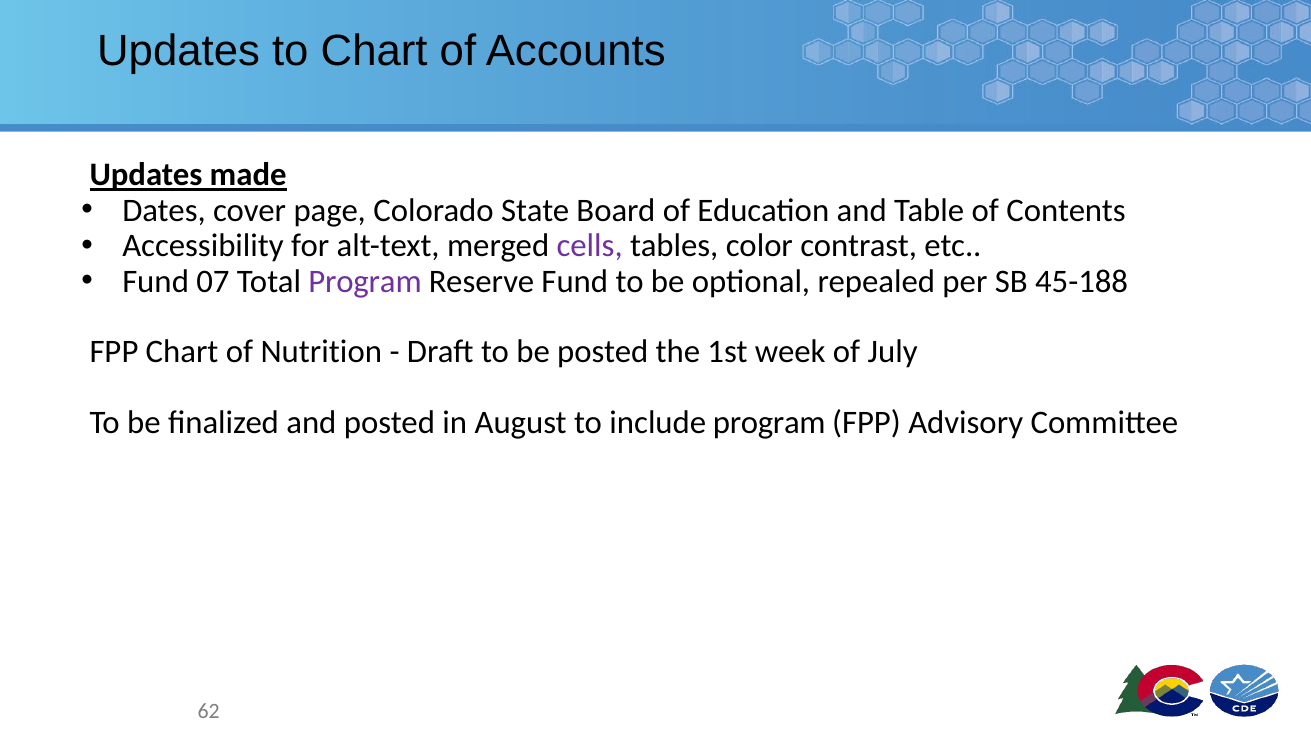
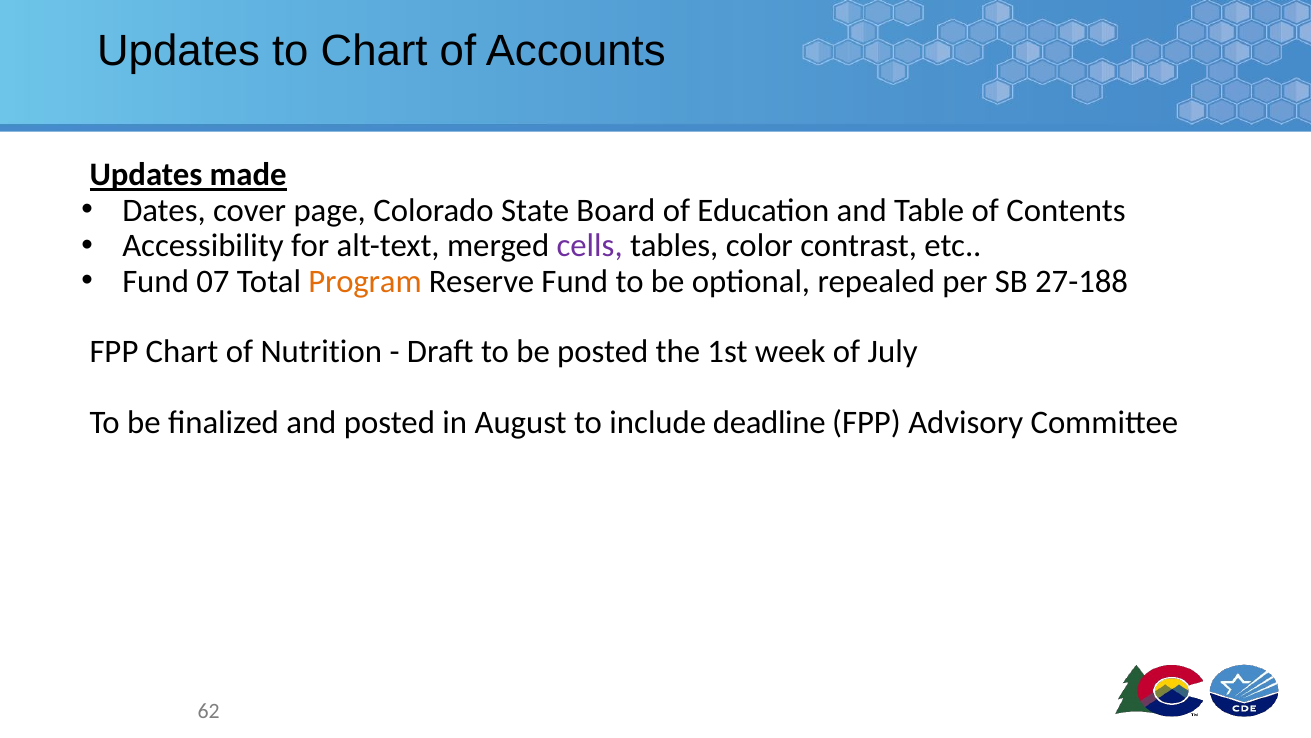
Program colour: purple -> orange (365, 281)
45-188: 45-188 -> 27-188 (1082, 281)
include program: program -> deadline (769, 423)
